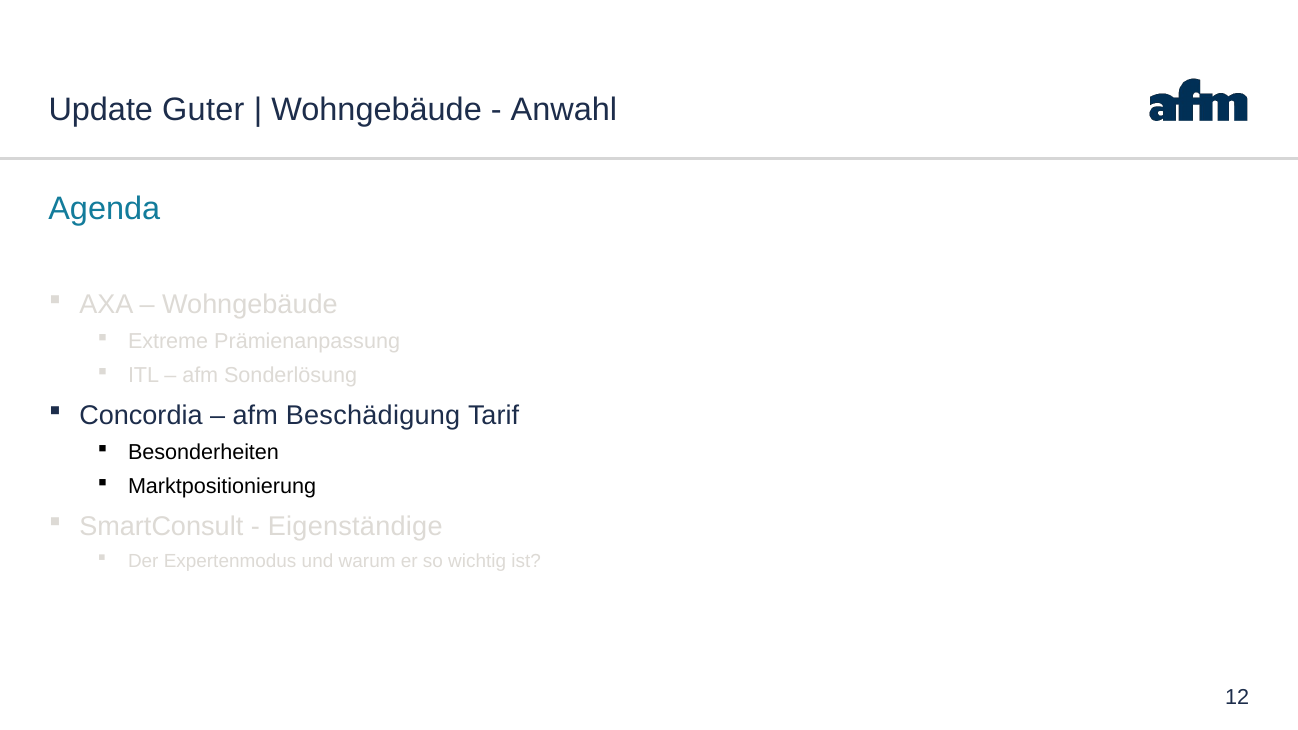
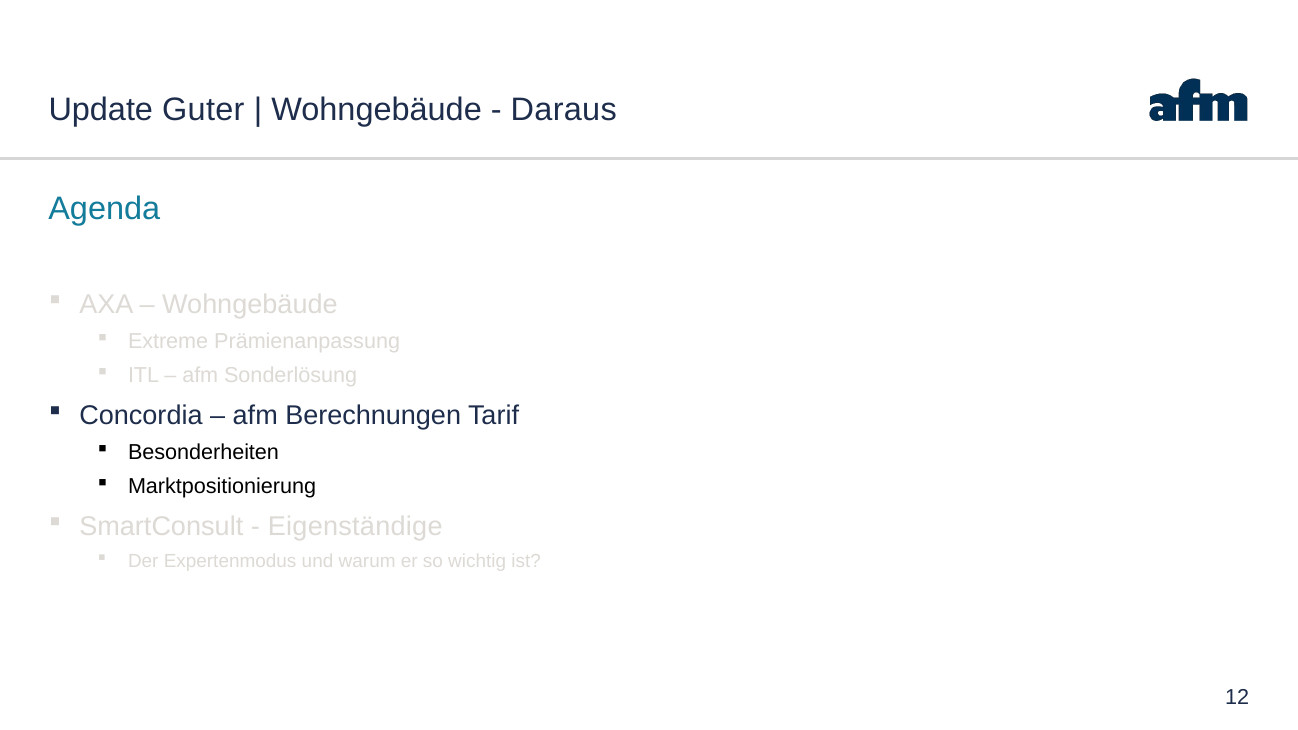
Anwahl: Anwahl -> Daraus (564, 110)
Beschädigung: Beschädigung -> Berechnungen (373, 416)
